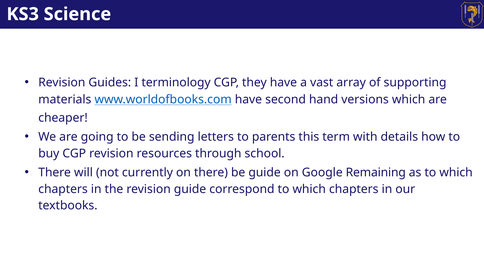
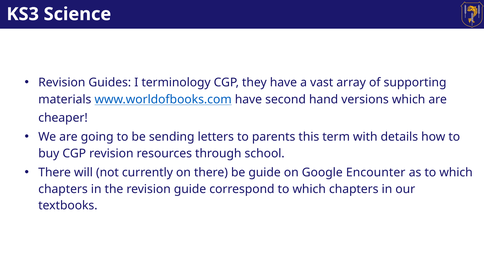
Remaining: Remaining -> Encounter (376, 173)
